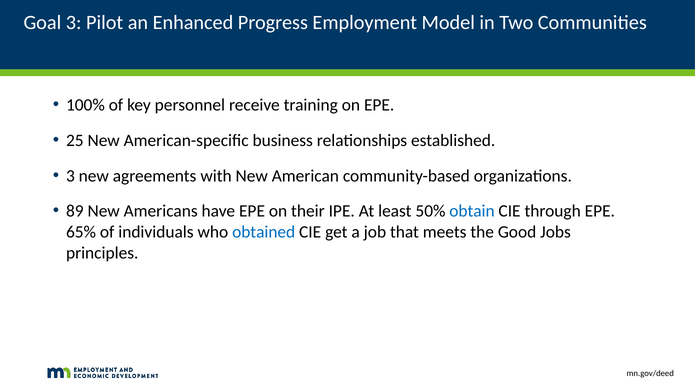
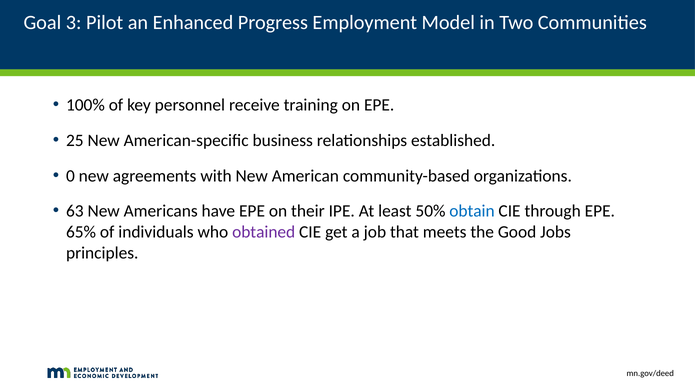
3: 3 -> 0 (70, 176)
89: 89 -> 63 (75, 211)
obtained colour: blue -> purple (264, 232)
